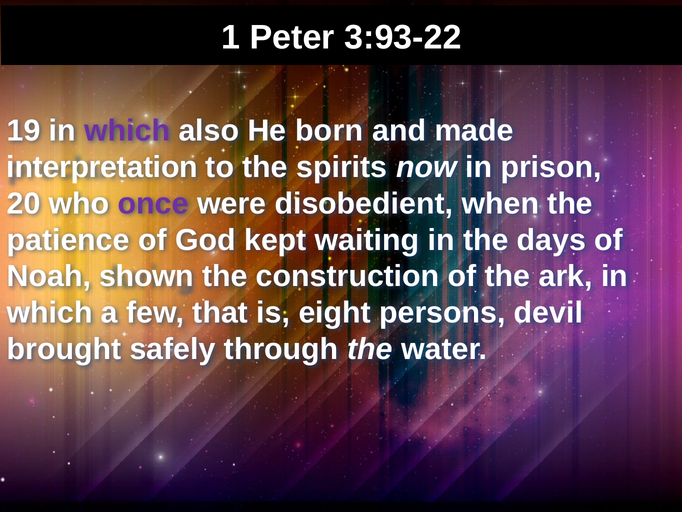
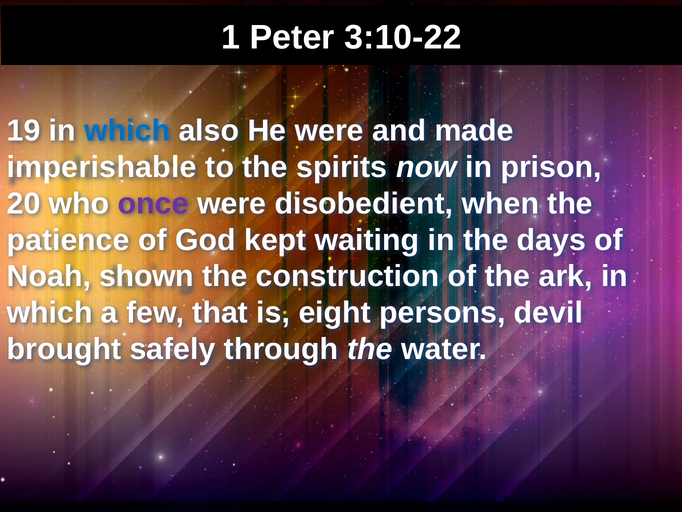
3:93-22: 3:93-22 -> 3:10-22 (403, 37)
which colour: purple -> blue (127, 131)
He born: born -> were (329, 131)
interpretation: interpretation -> imperishable (102, 167)
